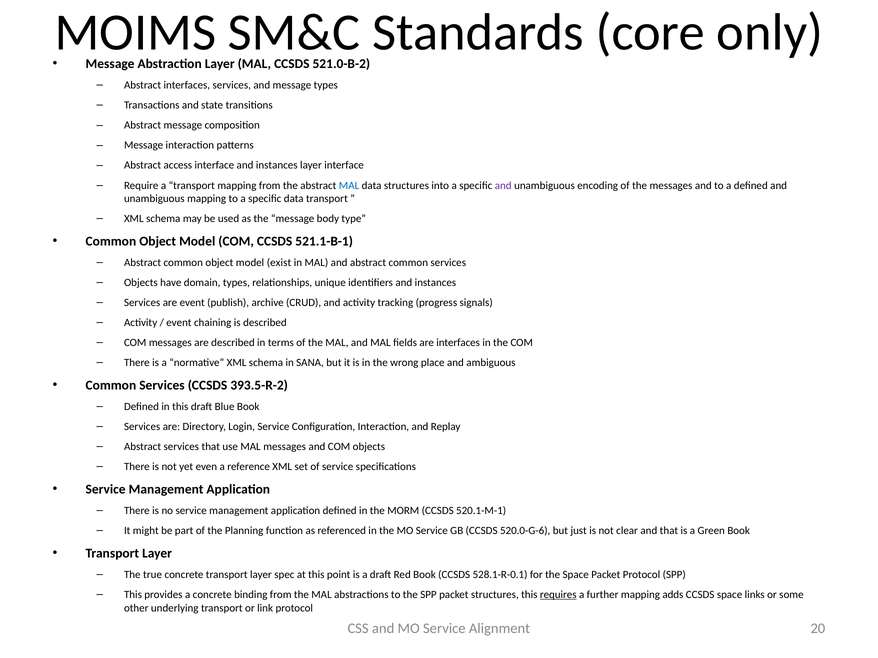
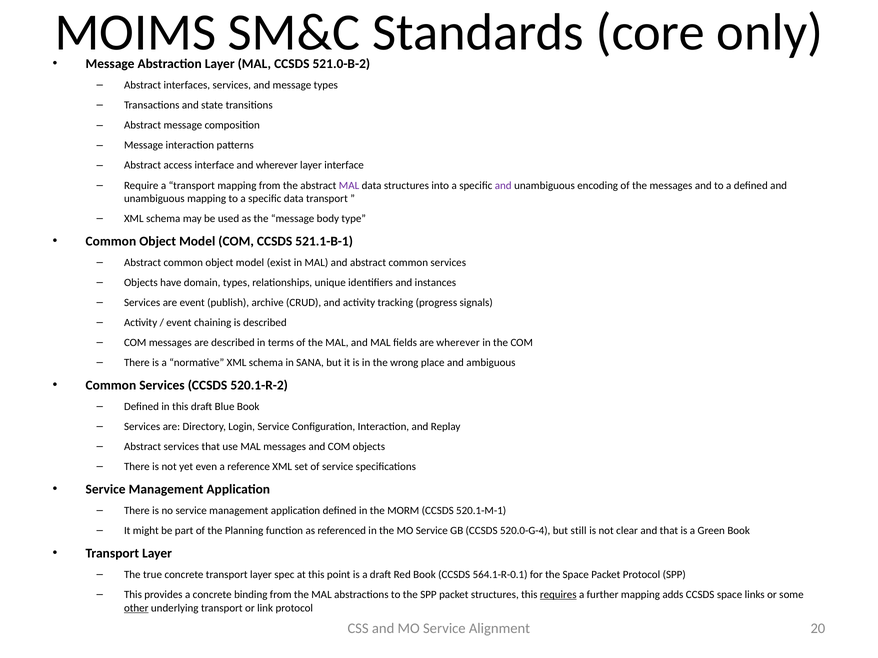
interface and instances: instances -> wherever (277, 165)
MAL colour: blue -> purple (349, 186)
are interfaces: interfaces -> wherever (458, 343)
393.5-R-2: 393.5-R-2 -> 520.1-R-2 (259, 386)
520.0-G-6: 520.0-G-6 -> 520.0-G-4 (525, 531)
just: just -> still (579, 531)
528.1-R-0.1: 528.1-R-0.1 -> 564.1-R-0.1 (500, 575)
other underline: none -> present (136, 608)
